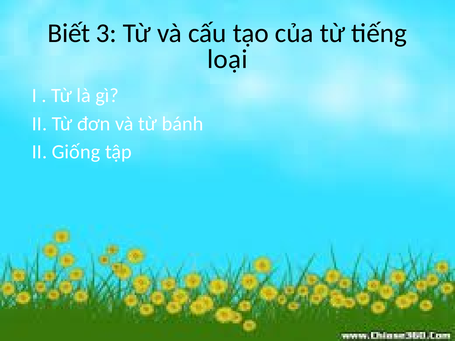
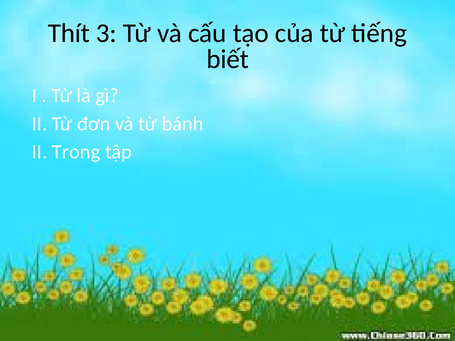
Biết: Biết -> Thít (69, 33)
loại: loại -> biết (228, 59)
Giống: Giống -> Trong (76, 152)
